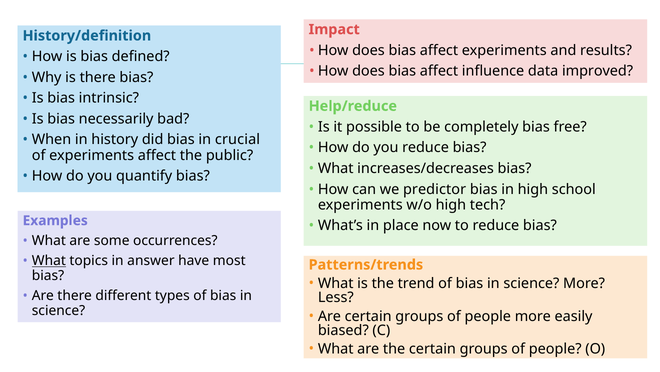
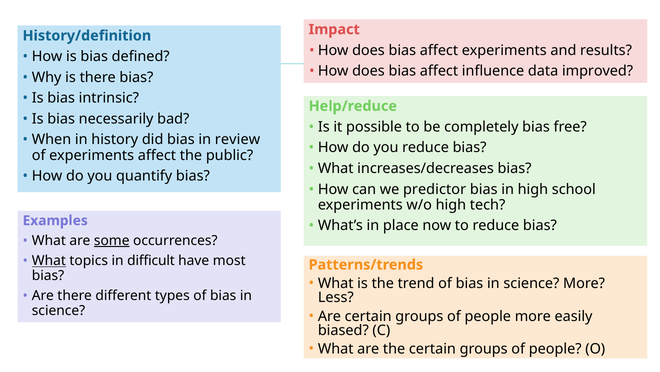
crucial: crucial -> review (238, 139)
some underline: none -> present (112, 240)
answer: answer -> difficult (151, 260)
